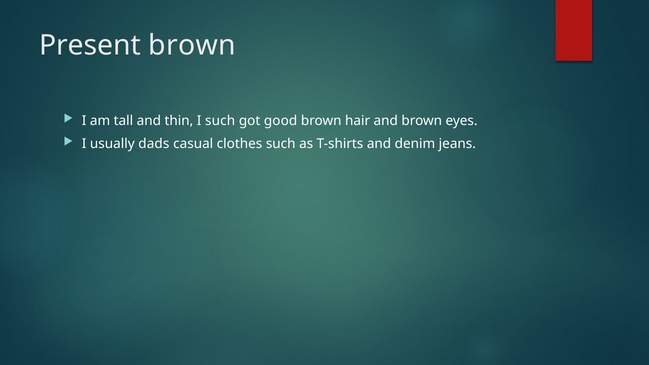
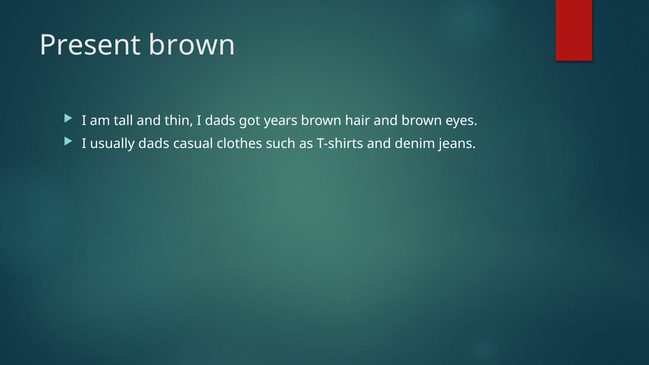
I such: such -> dads (220, 121)
good: good -> years (281, 121)
